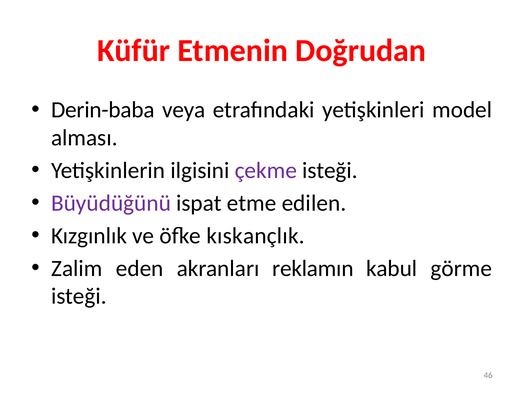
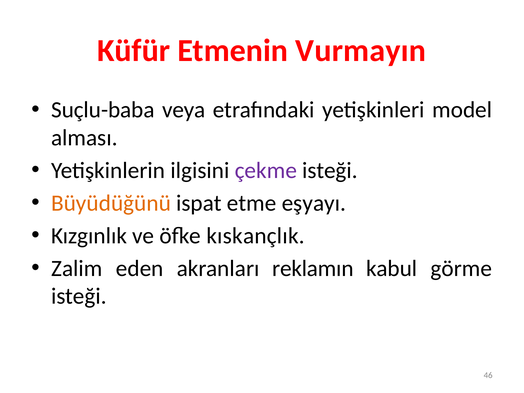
Doğrudan: Doğrudan -> Vurmayın (361, 51)
Derin-baba: Derin-baba -> Suçlu-baba (103, 110)
Büyüdüğünü colour: purple -> orange (111, 203)
edilen: edilen -> eşyayı (314, 203)
